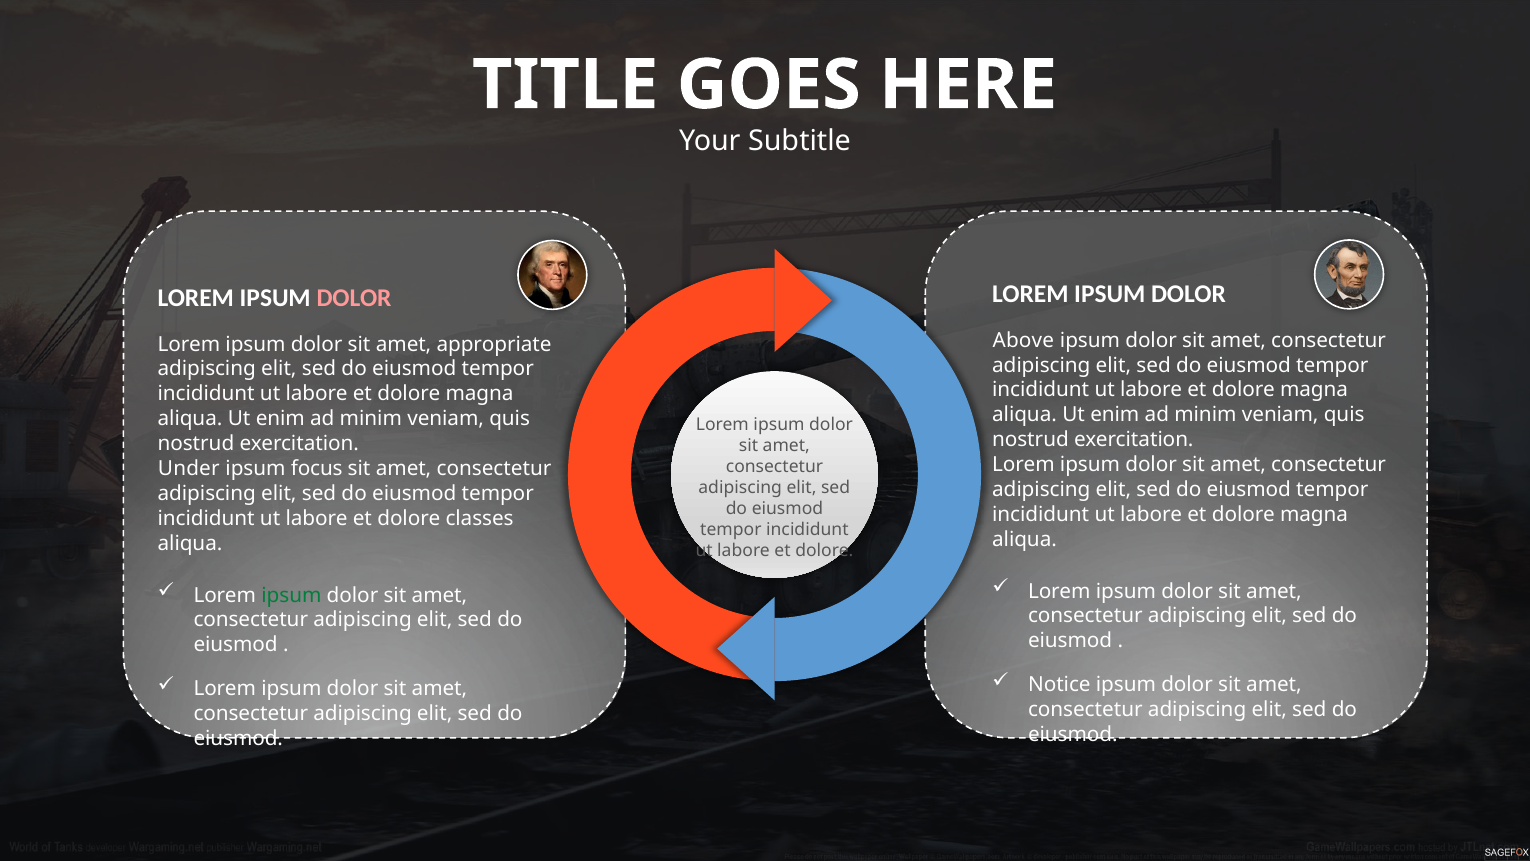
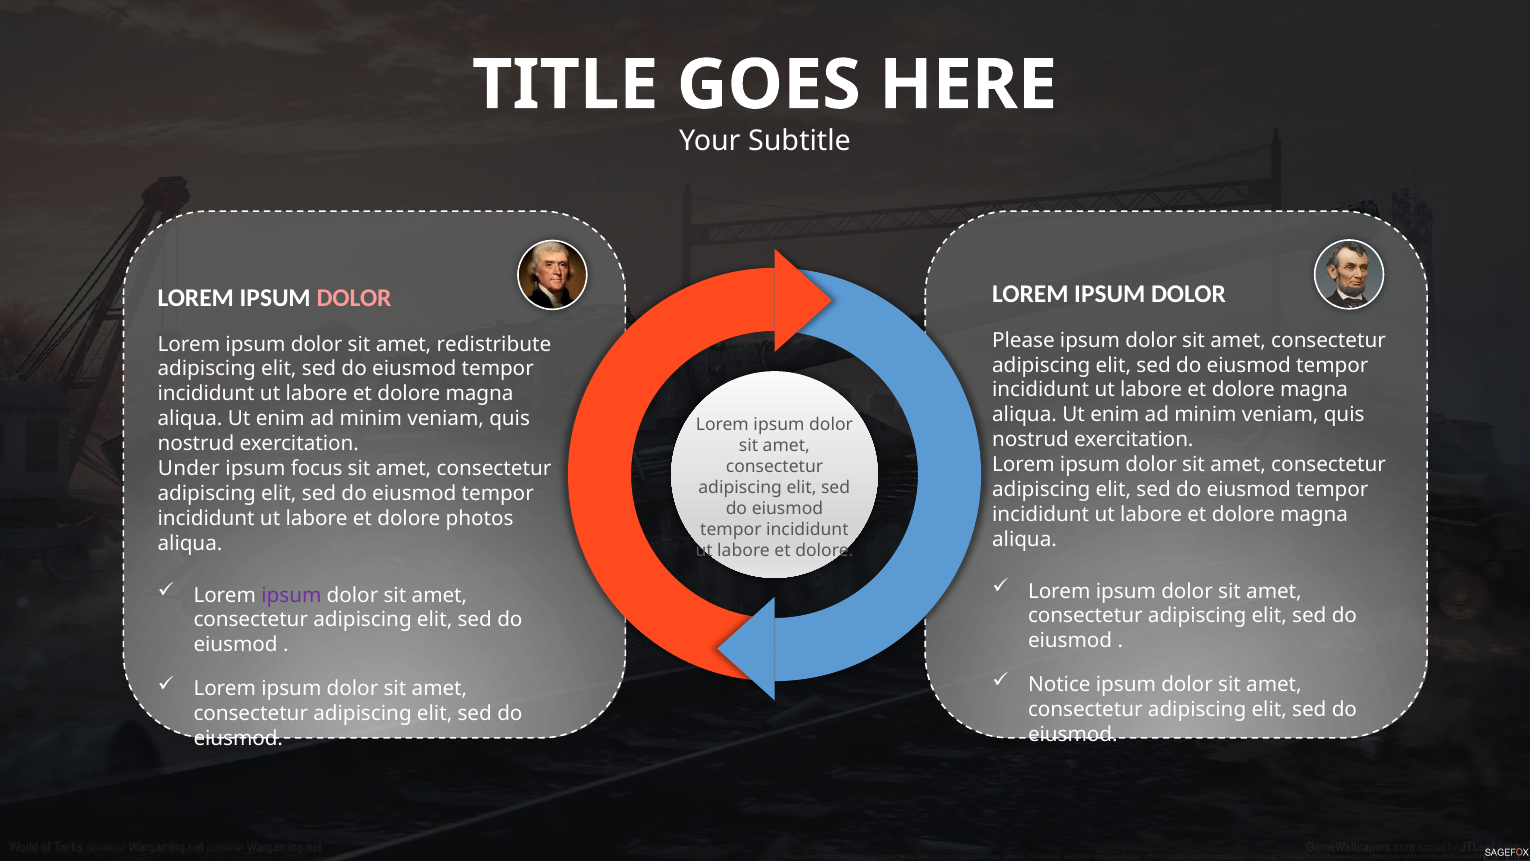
Above: Above -> Please (1023, 340)
appropriate: appropriate -> redistribute (494, 344)
classes: classes -> photos (480, 518)
ipsum colour: green -> purple (291, 595)
